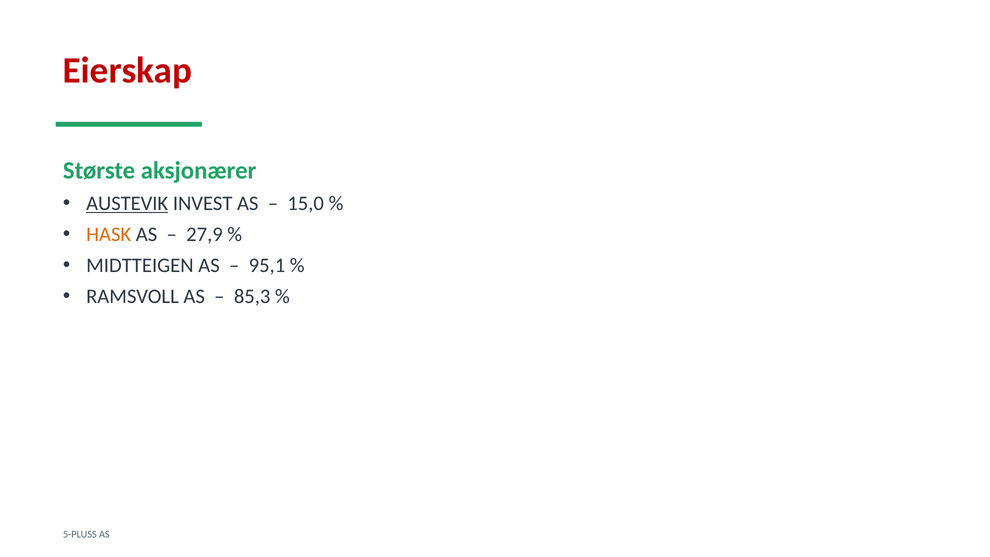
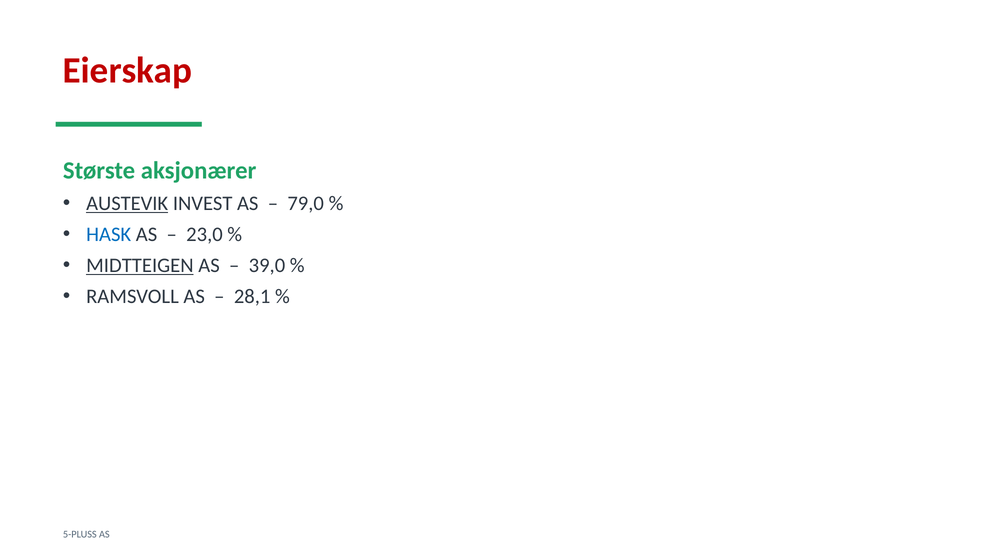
15,0: 15,0 -> 79,0 (306, 204)
HASK colour: orange -> blue (109, 235)
27,9: 27,9 -> 23,0 (204, 235)
MIDTTEIGEN underline: none -> present (140, 265)
95,1: 95,1 -> 39,0 (267, 265)
85,3: 85,3 -> 28,1 (252, 296)
